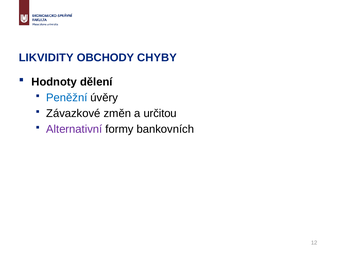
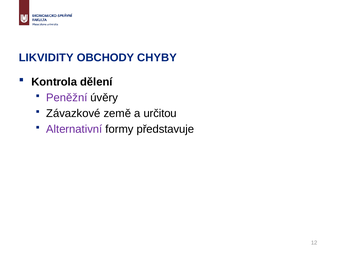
Hodnoty: Hodnoty -> Kontrola (54, 82)
Peněžní colour: blue -> purple (67, 98)
změn: změn -> země (117, 113)
bankovních: bankovních -> představuje (165, 129)
